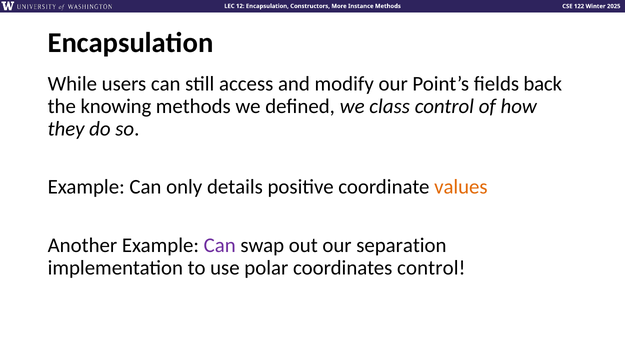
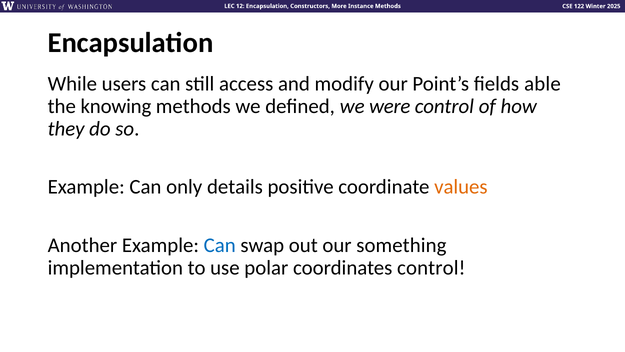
back: back -> able (542, 84)
class: class -> were (390, 106)
Can colour: purple -> blue (220, 245)
separation: separation -> something (401, 245)
